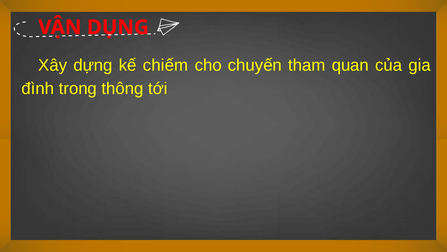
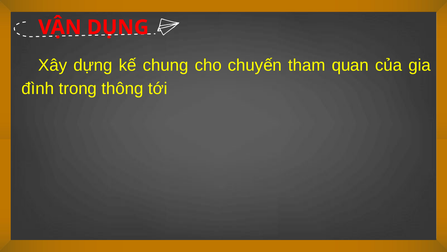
chiếm: chiếm -> chung (166, 65)
